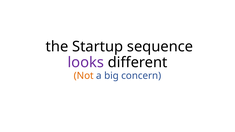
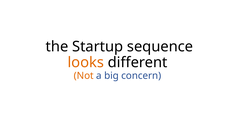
looks colour: purple -> orange (86, 63)
